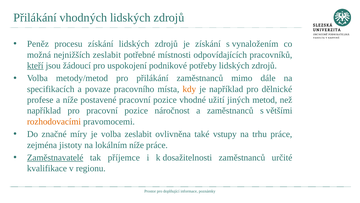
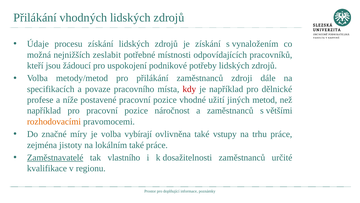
Peněz: Peněz -> Údaje (38, 44)
kteří underline: present -> none (35, 65)
mimo: mimo -> zdroji (242, 78)
kdy colour: orange -> red (189, 89)
volba zeslabit: zeslabit -> vybírají (138, 134)
lokálním níže: níže -> také (137, 145)
příjemce: příjemce -> vlastního (124, 157)
